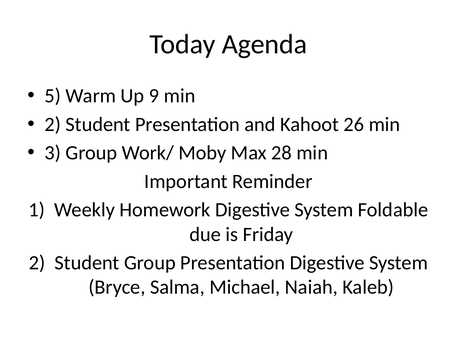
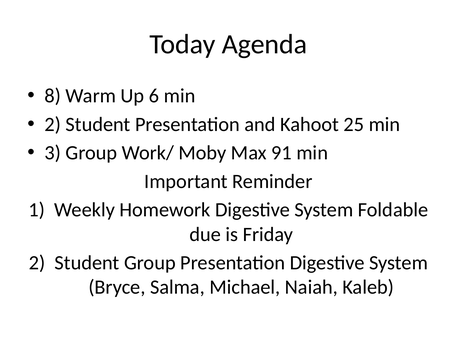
5: 5 -> 8 (53, 96)
9: 9 -> 6 (154, 96)
26: 26 -> 25 (354, 124)
28: 28 -> 91 (282, 153)
